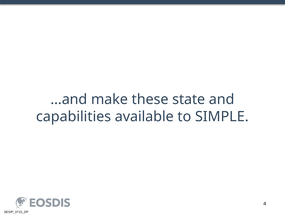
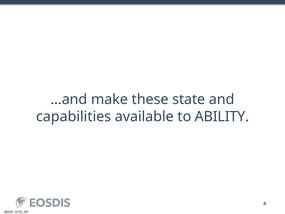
SIMPLE: SIMPLE -> ABILITY (222, 116)
